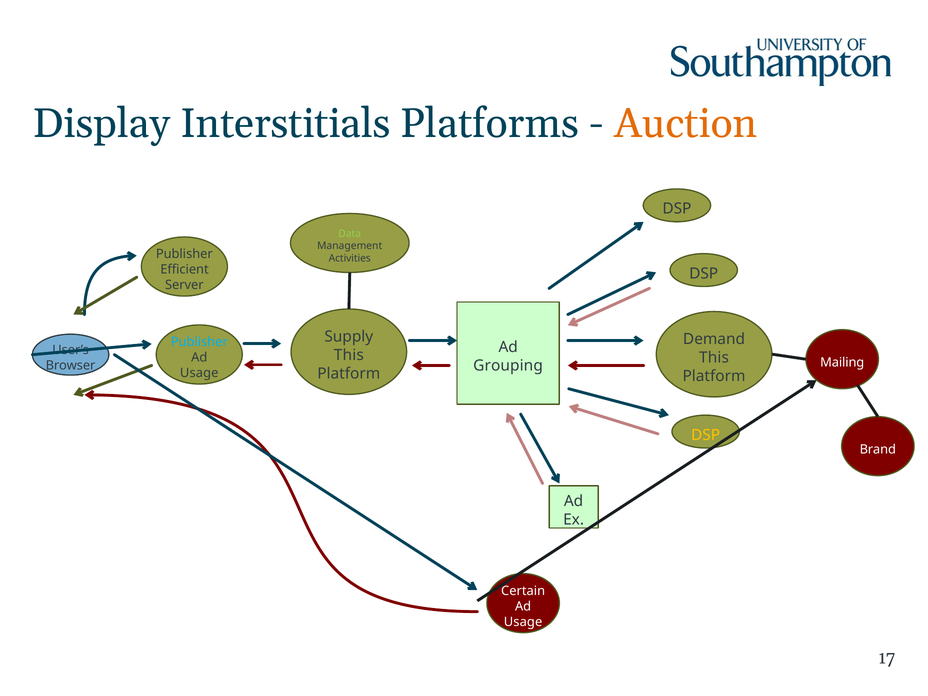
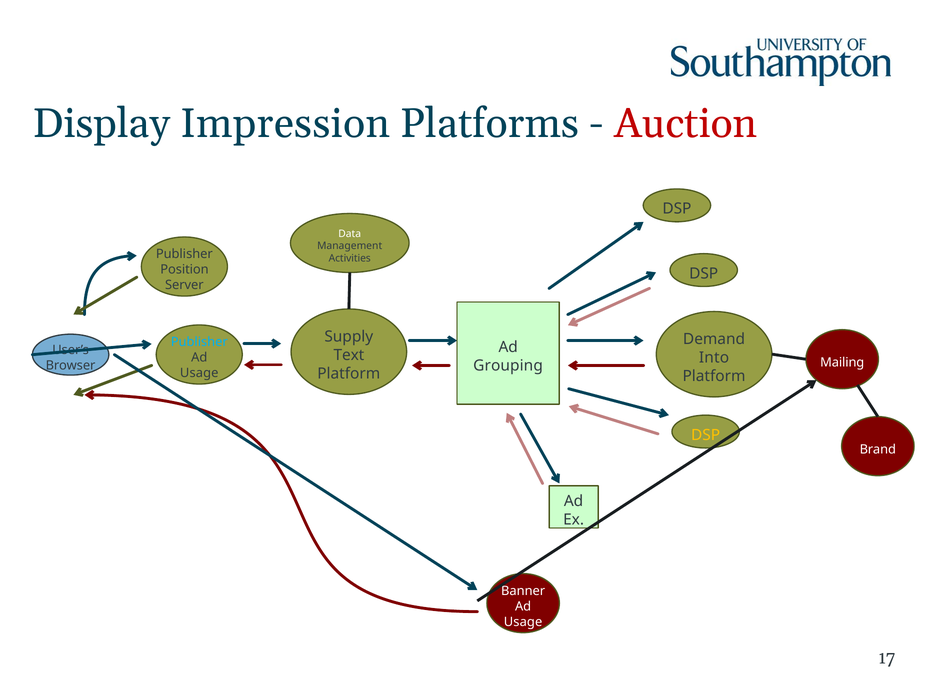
Interstitials: Interstitials -> Impression (285, 124)
Auction colour: orange -> red (686, 124)
Data colour: light green -> white (350, 234)
Efficient: Efficient -> Position (185, 270)
This: This -> Text (349, 355)
This: This -> Into (714, 358)
Certain: Certain -> Banner (523, 591)
